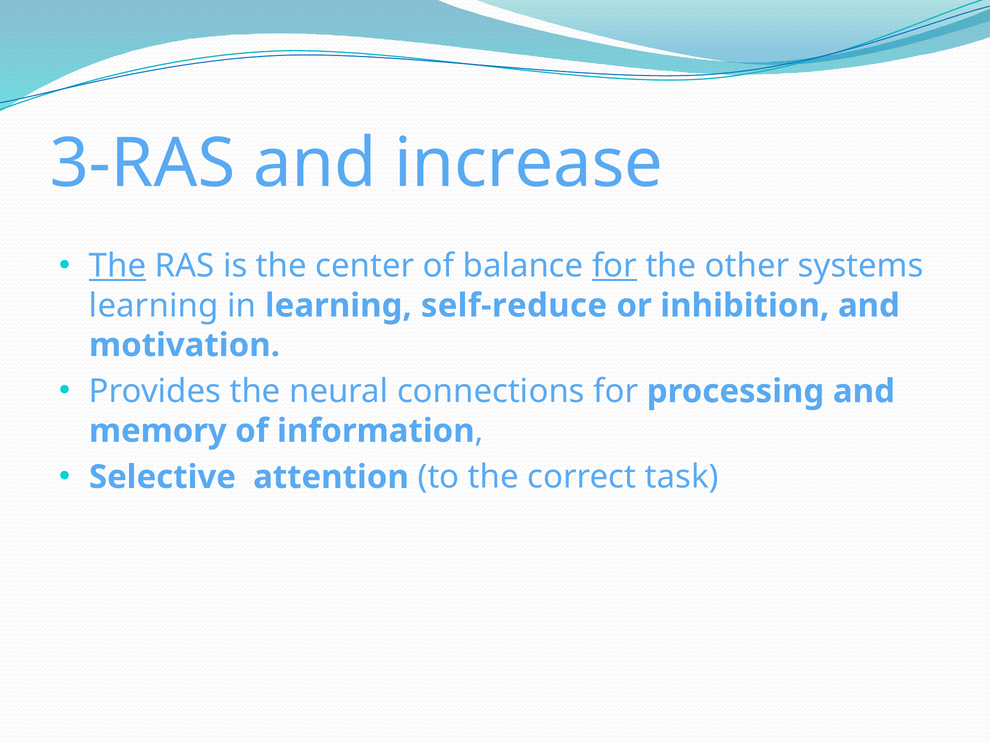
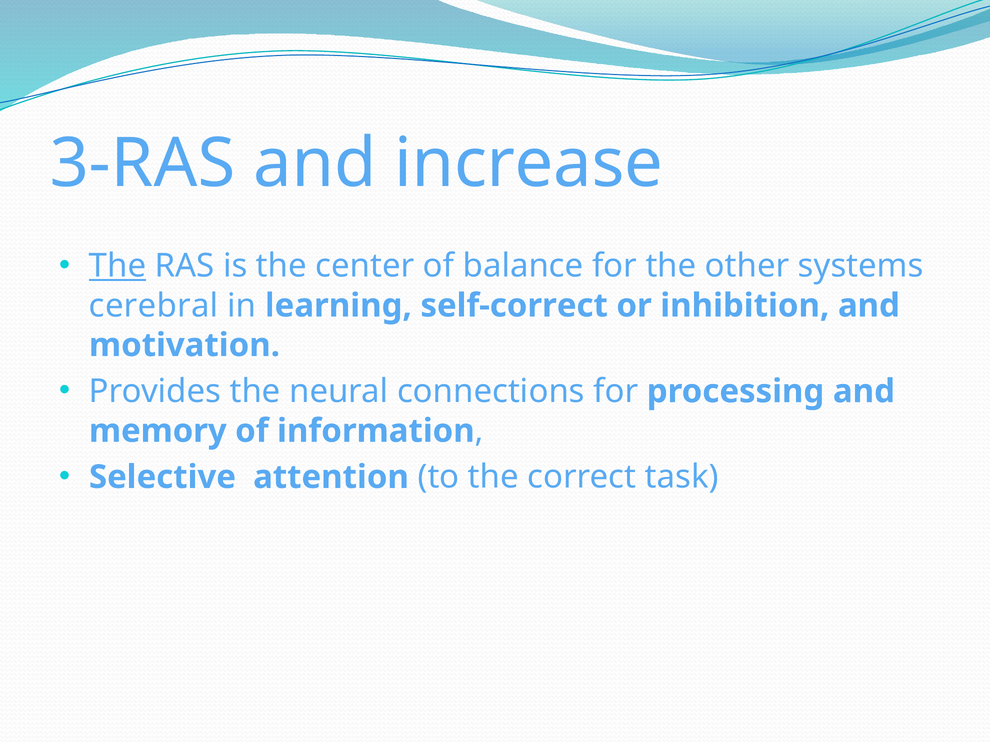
for underline: present -> none (615, 266)
learning: learning -> cerebral (154, 306)
self-reduce: self-reduce -> self-correct (514, 306)
